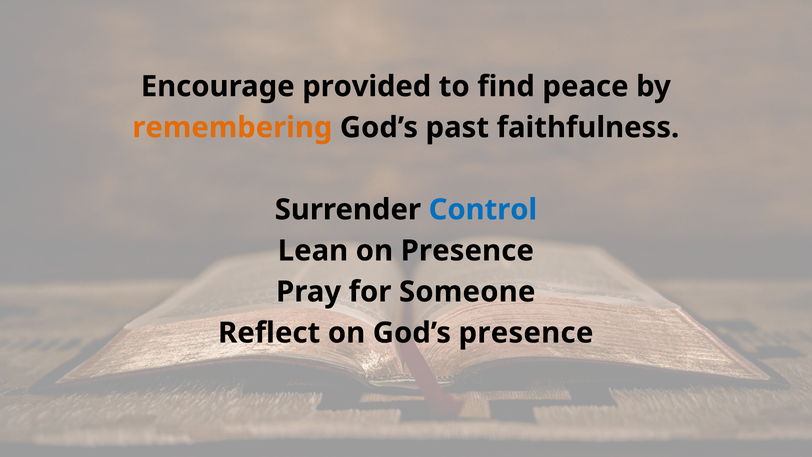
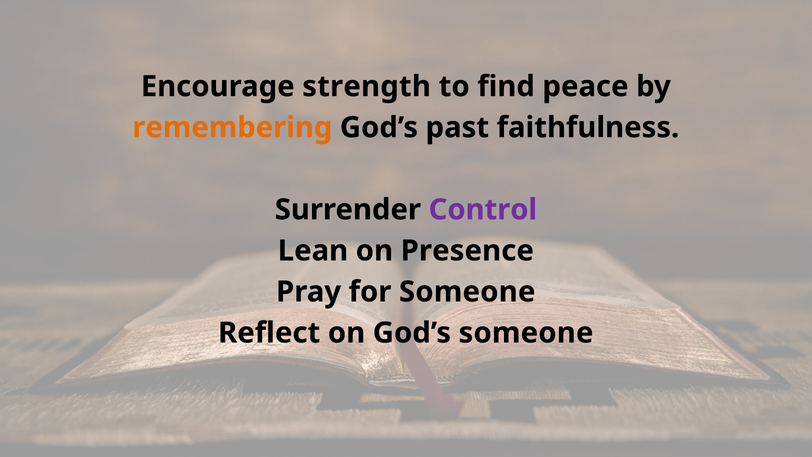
provided: provided -> strength (367, 86)
Control colour: blue -> purple (483, 210)
God’s presence: presence -> someone (526, 333)
